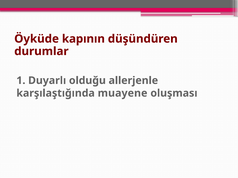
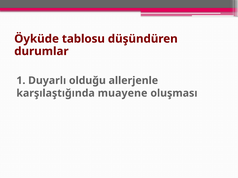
kapının: kapının -> tablosu (83, 39)
